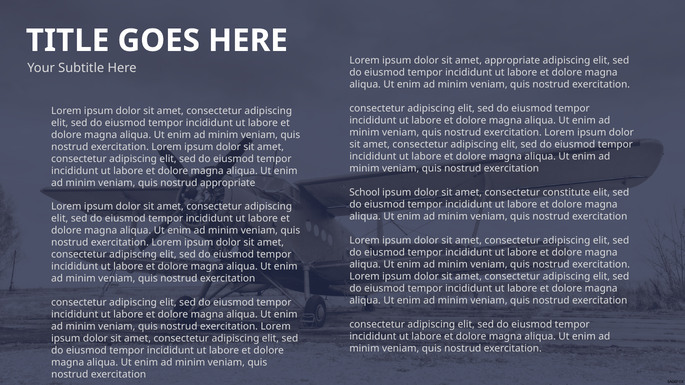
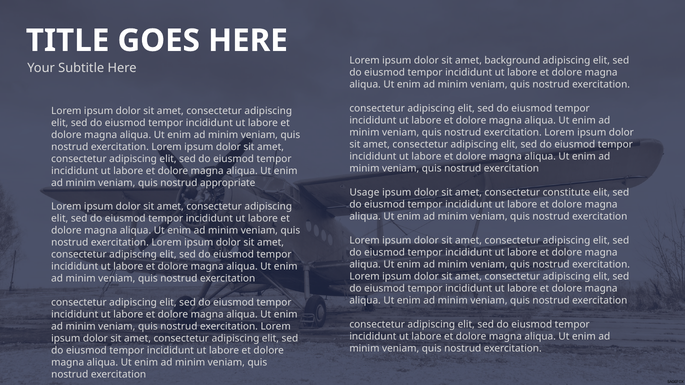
amet appropriate: appropriate -> background (512, 61)
School: School -> Usage (364, 193)
